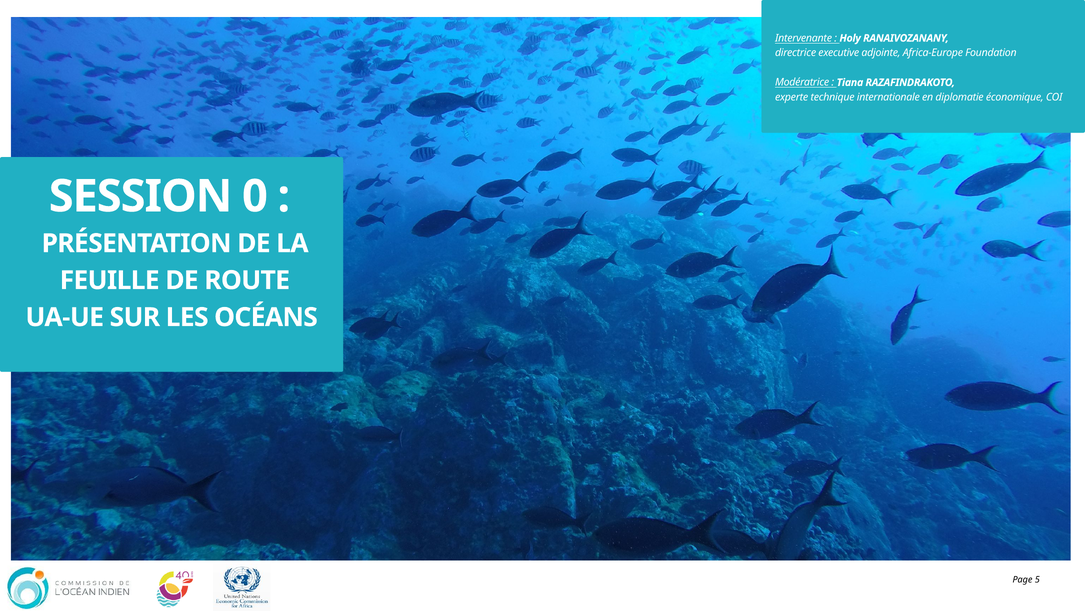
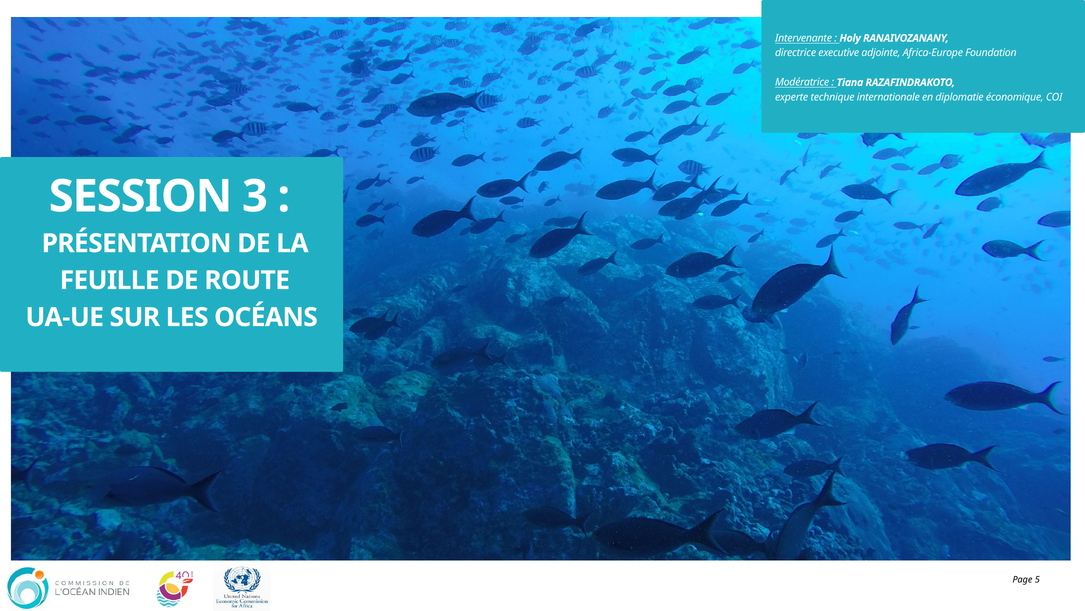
0: 0 -> 3 (255, 196)
